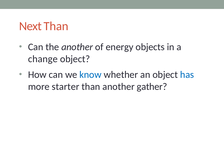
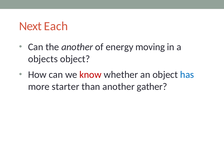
Next Than: Than -> Each (56, 26)
objects: objects -> moving (150, 47)
change: change -> objects (43, 59)
know colour: blue -> red (90, 75)
